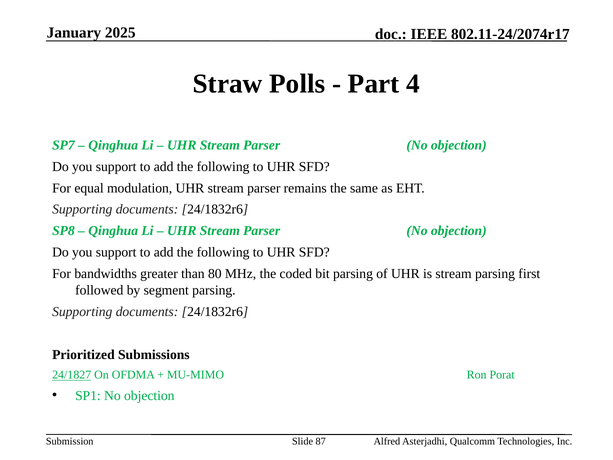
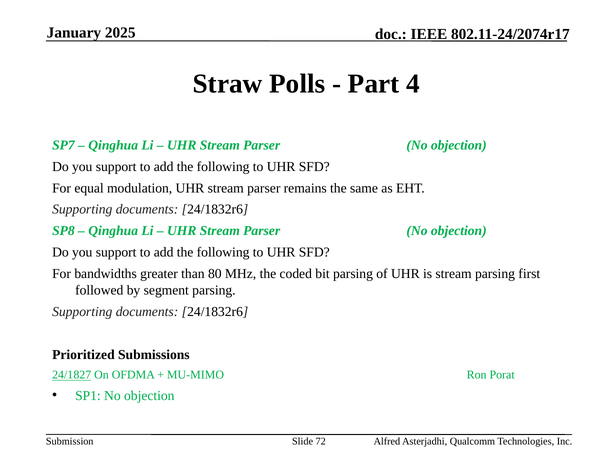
87: 87 -> 72 (321, 441)
